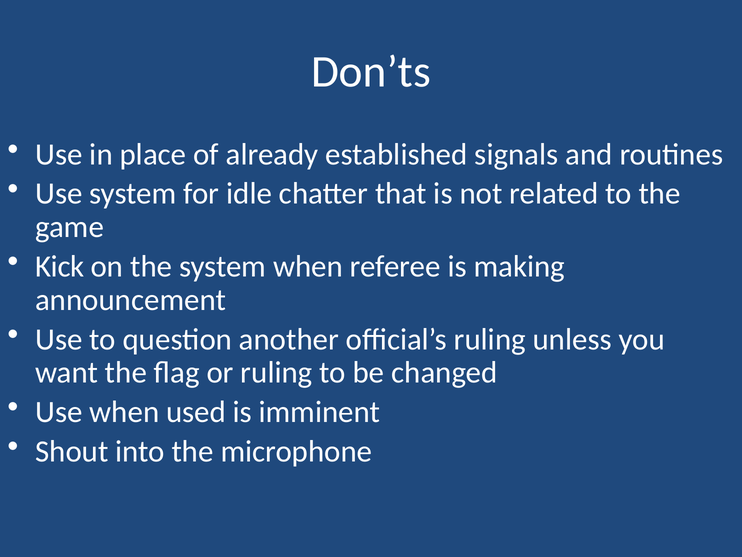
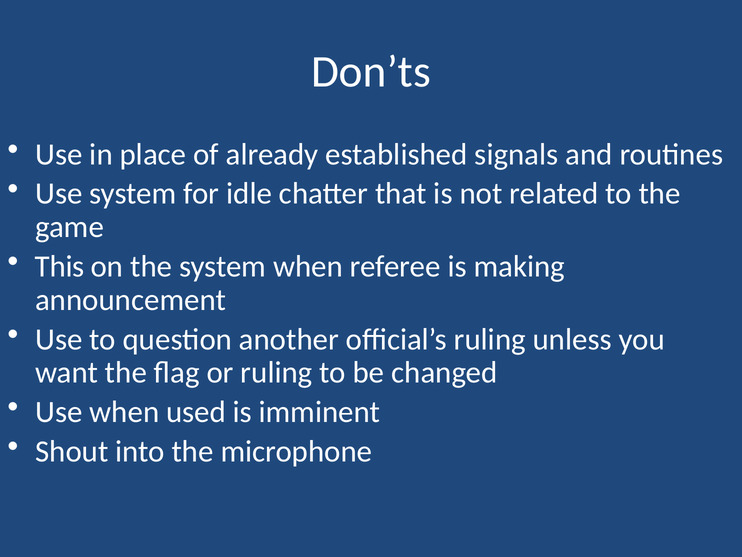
Kick: Kick -> This (60, 266)
